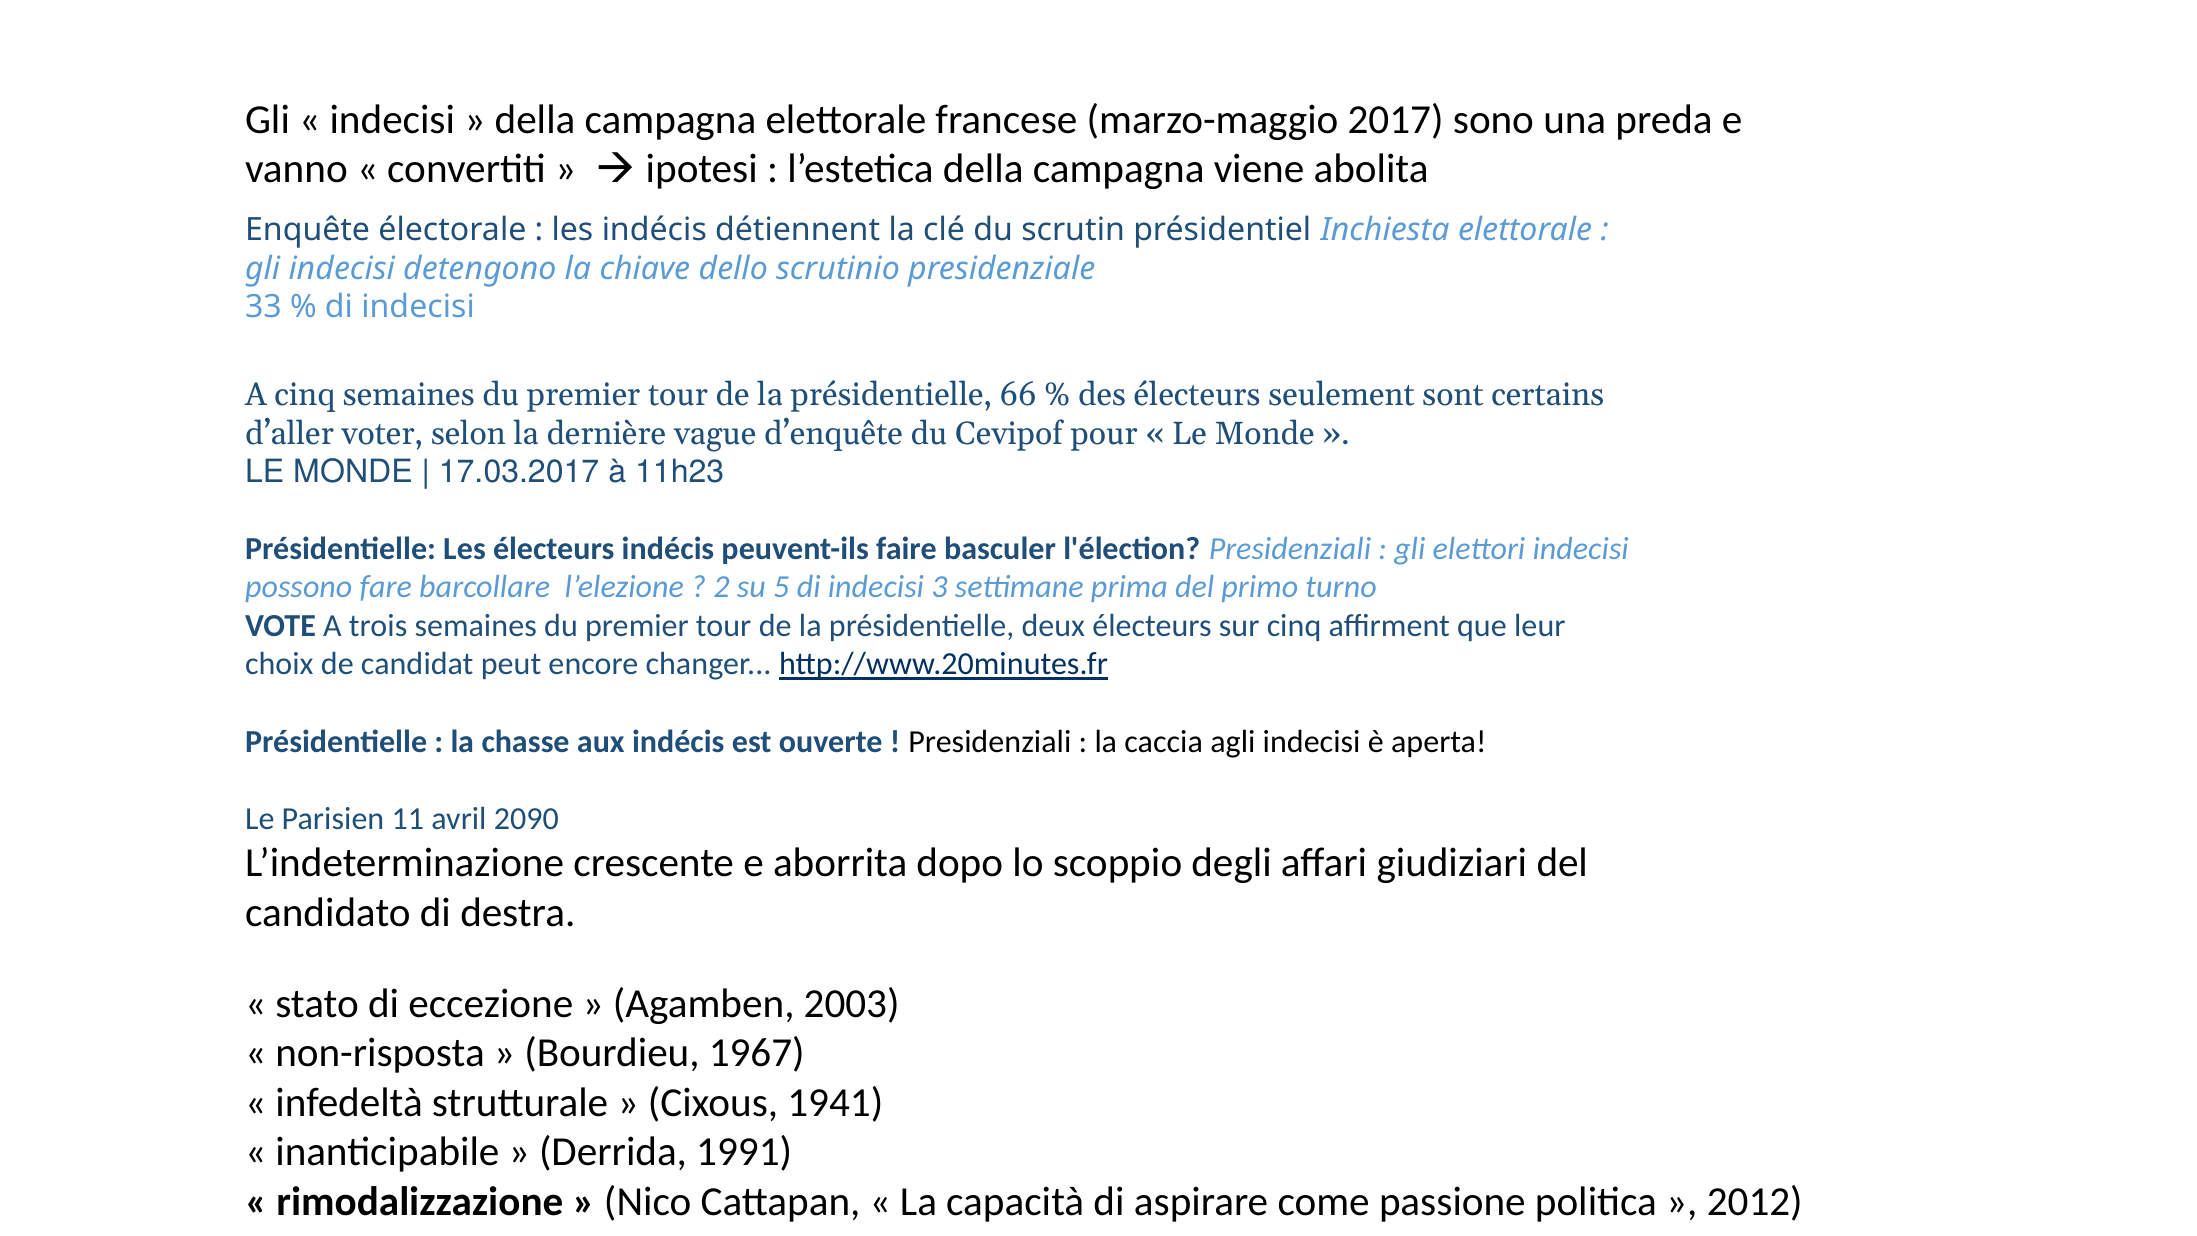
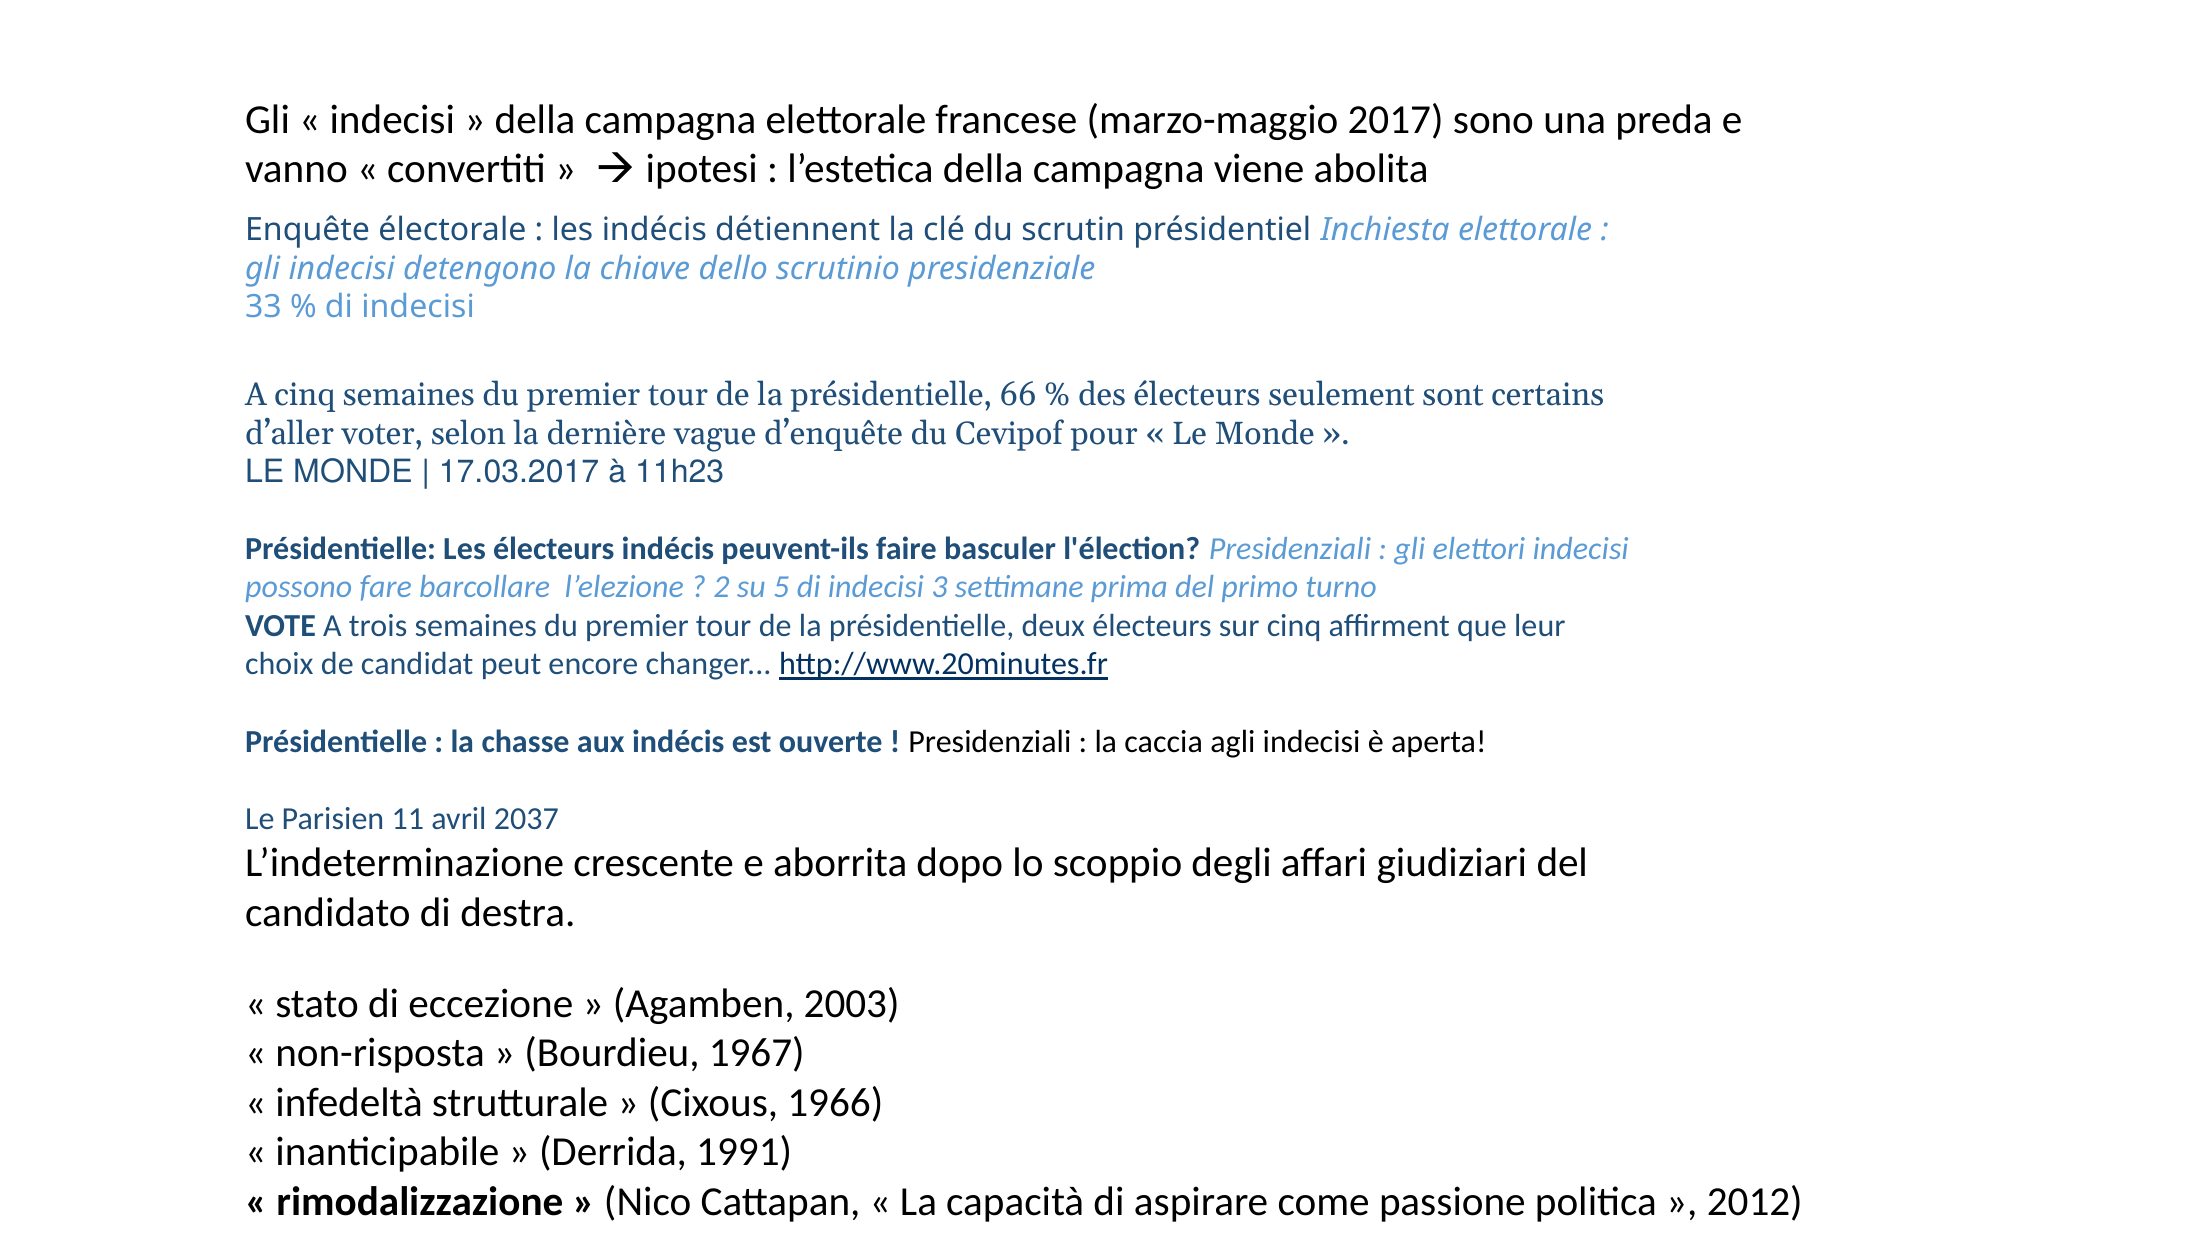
2090: 2090 -> 2037 (526, 819)
1941: 1941 -> 1966 (835, 1103)
